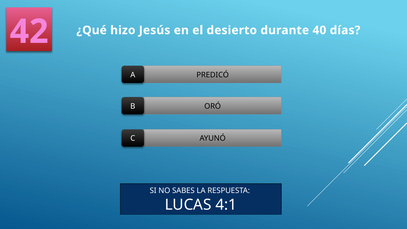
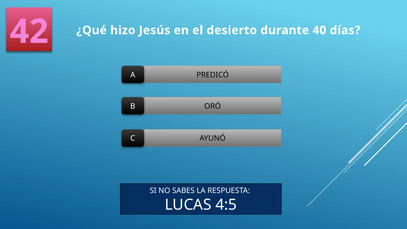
4:1: 4:1 -> 4:5 (226, 205)
